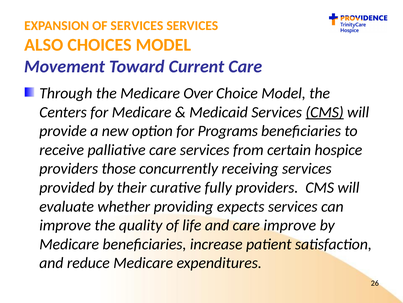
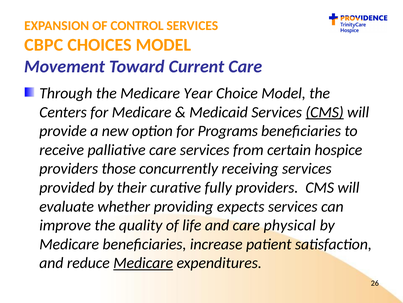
OF SERVICES: SERVICES -> CONTROL (137, 26)
ALSO: ALSO -> CBPC (44, 45)
Over: Over -> Year (198, 93)
care improve: improve -> physical (290, 225)
Medicare underline: none -> present (143, 262)
